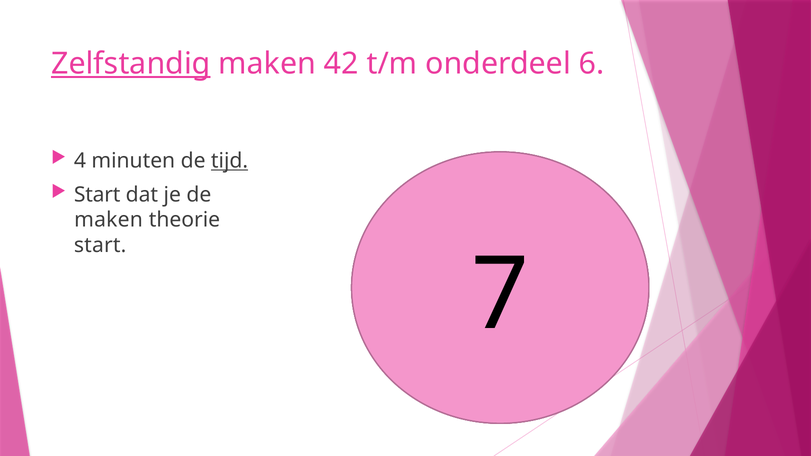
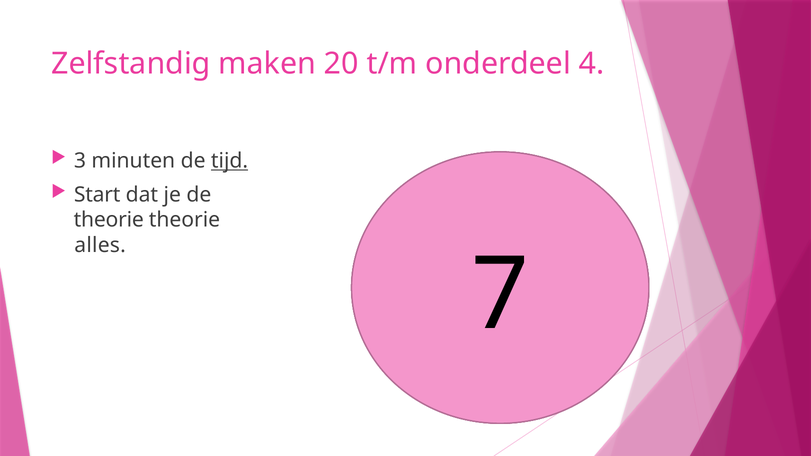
Zelfstandig underline: present -> none (131, 64)
42: 42 -> 20 (341, 64)
6: 6 -> 4 (592, 64)
4: 4 -> 3 (80, 161)
maken: maken -> theorie (109, 220)
start: start -> alles (100, 245)
